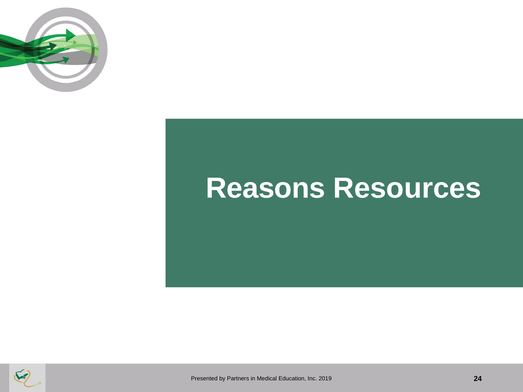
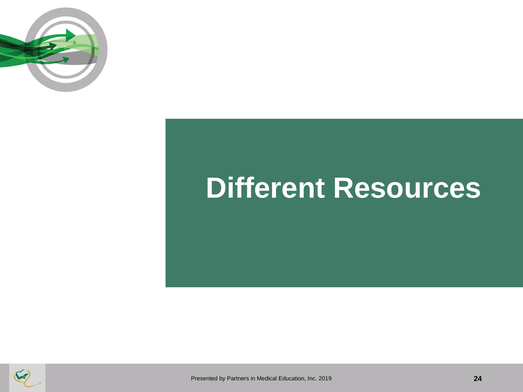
Reasons: Reasons -> Different (265, 188)
